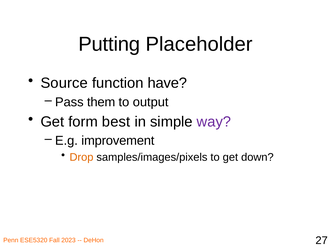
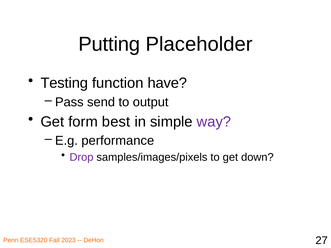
Source: Source -> Testing (64, 83)
them: them -> send (101, 102)
improvement: improvement -> performance (118, 141)
Drop colour: orange -> purple (81, 157)
